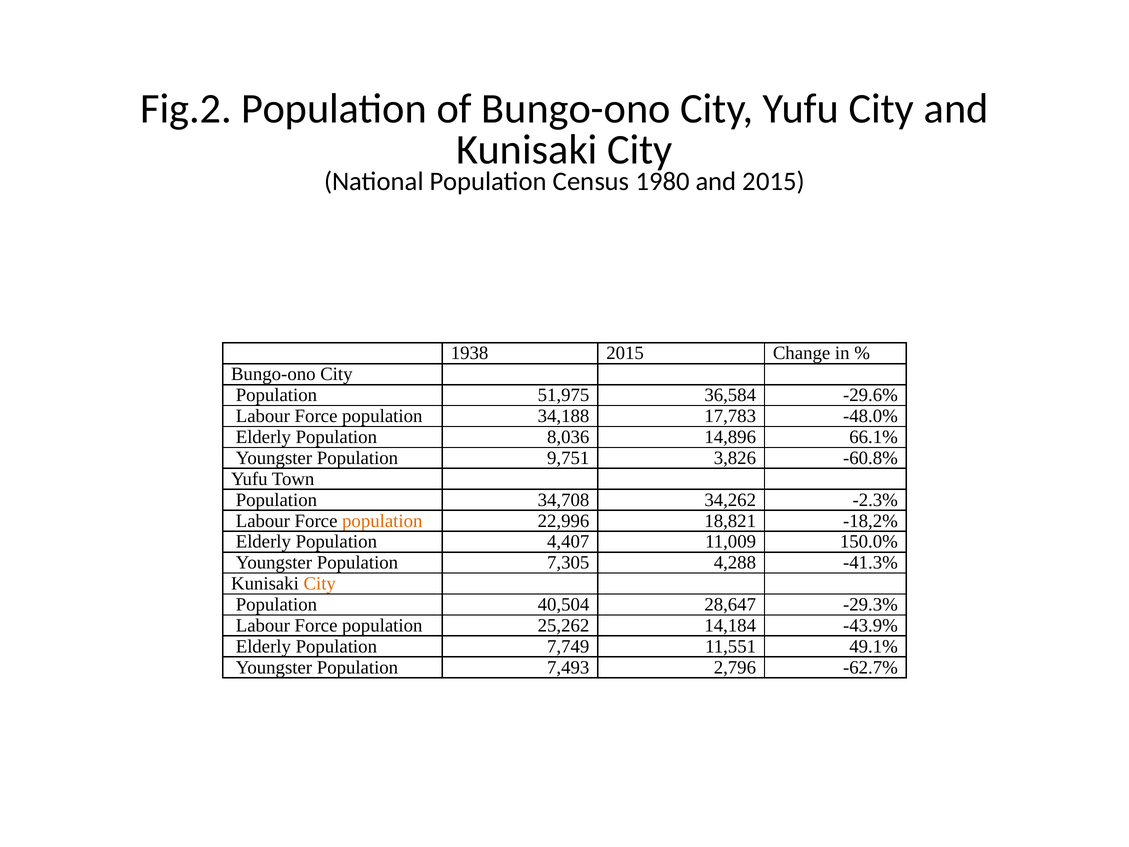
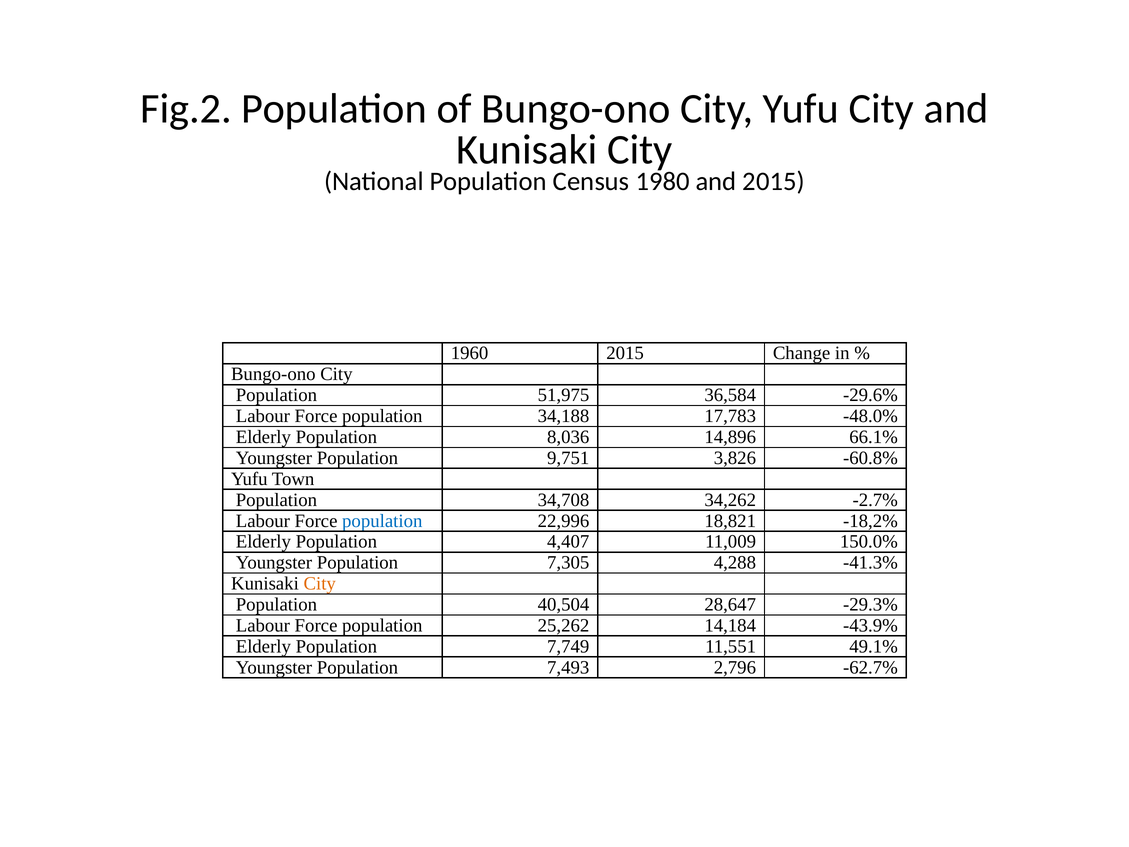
1938: 1938 -> 1960 (470, 353)
-2.3%: -2.3% -> -2.7% (875, 500)
population colour: orange -> blue (382, 521)
